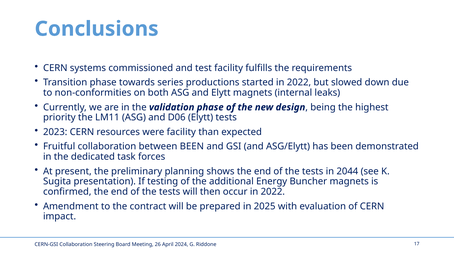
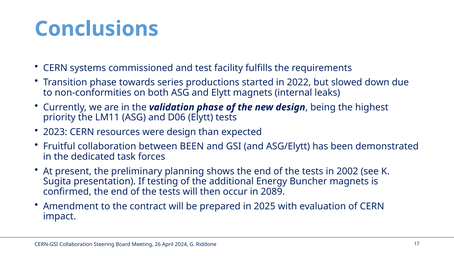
were facility: facility -> design (181, 132)
2044: 2044 -> 2002 (347, 171)
occur in 2022: 2022 -> 2089 (273, 191)
